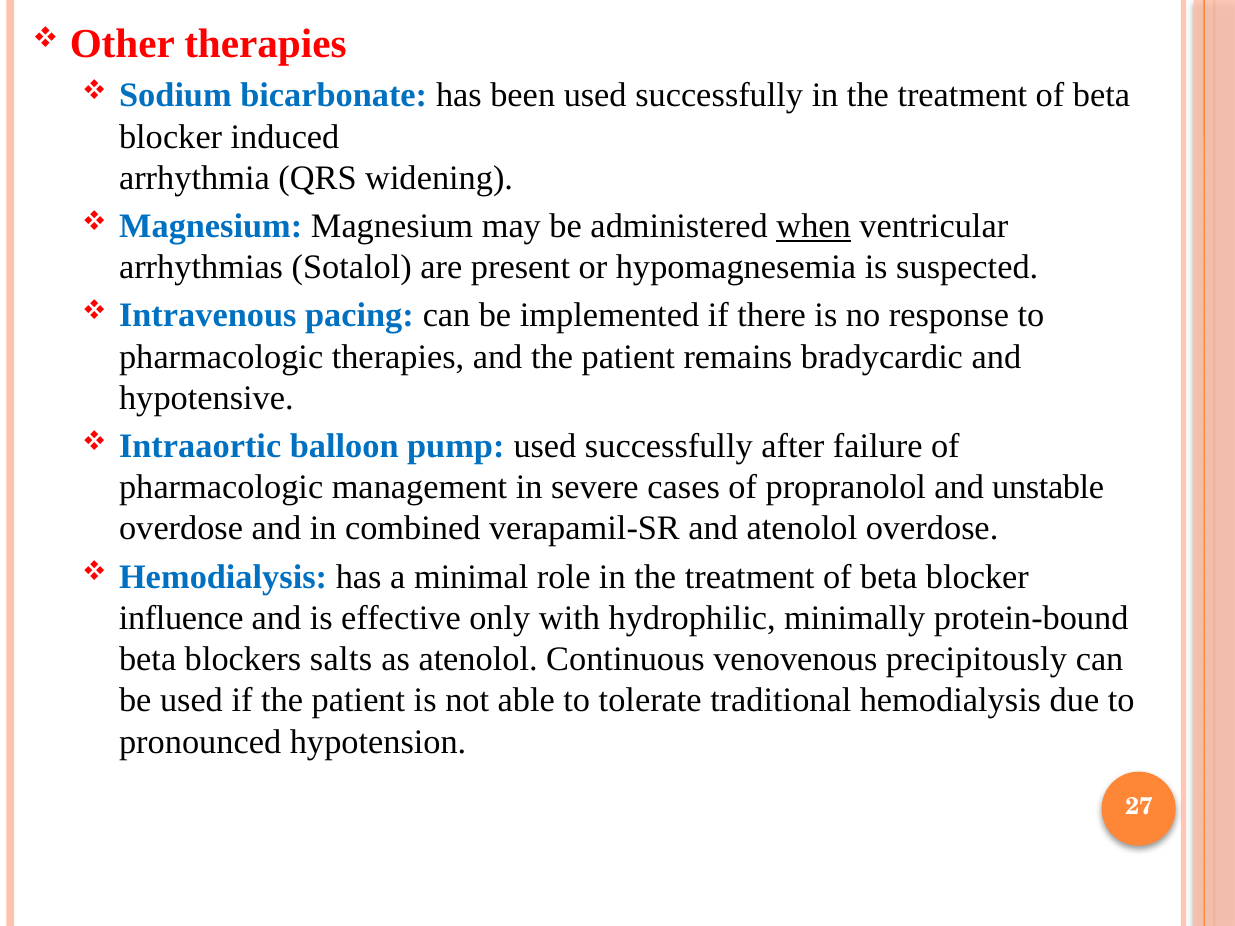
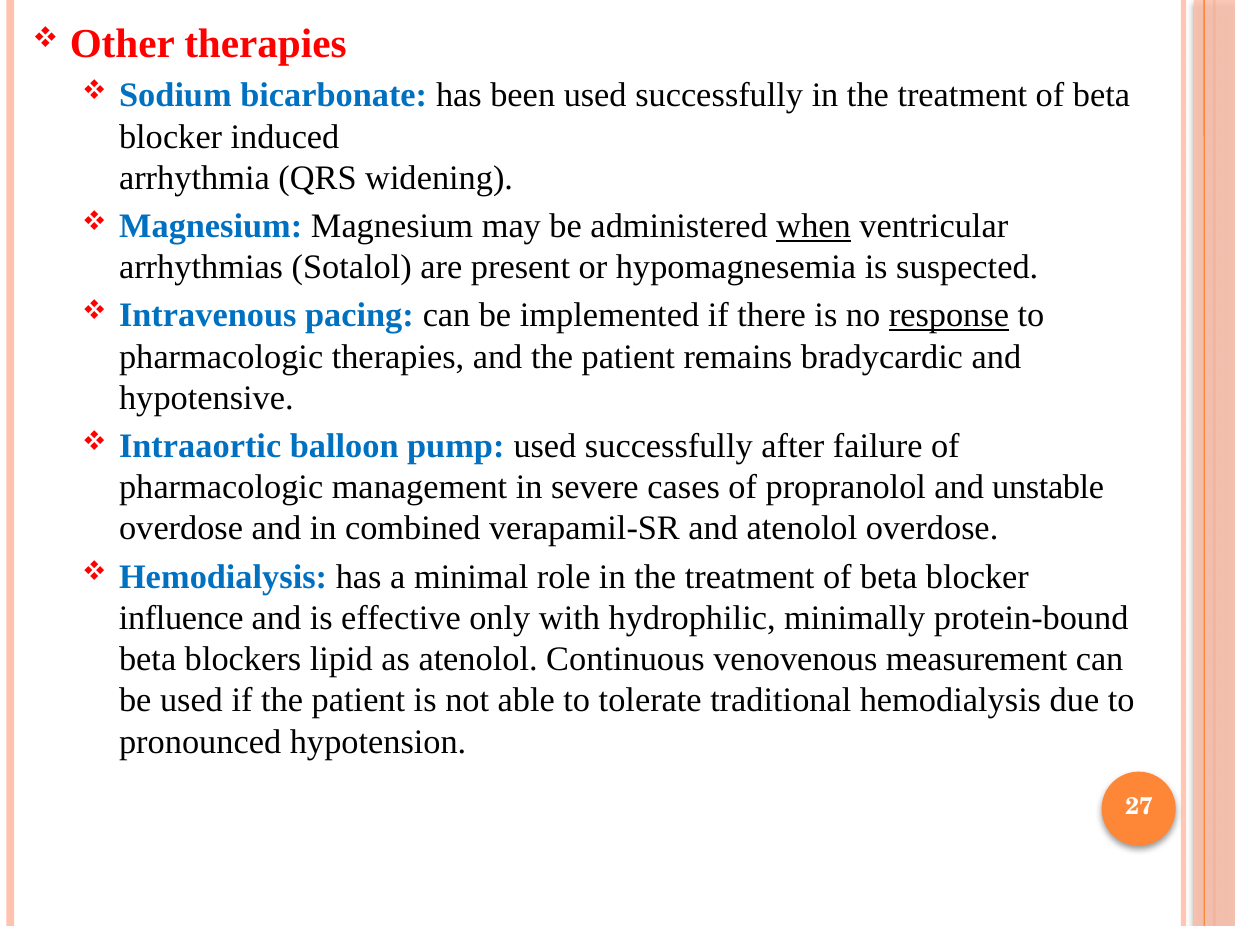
response underline: none -> present (949, 316)
salts: salts -> lipid (341, 659)
precipitously: precipitously -> measurement (977, 659)
